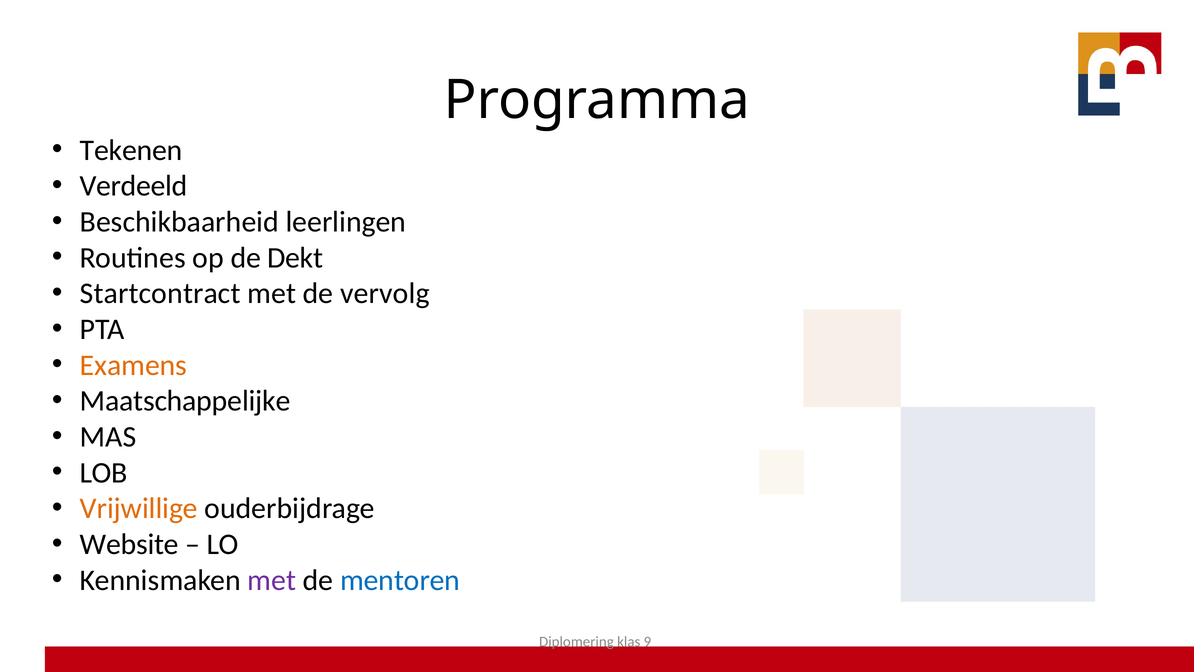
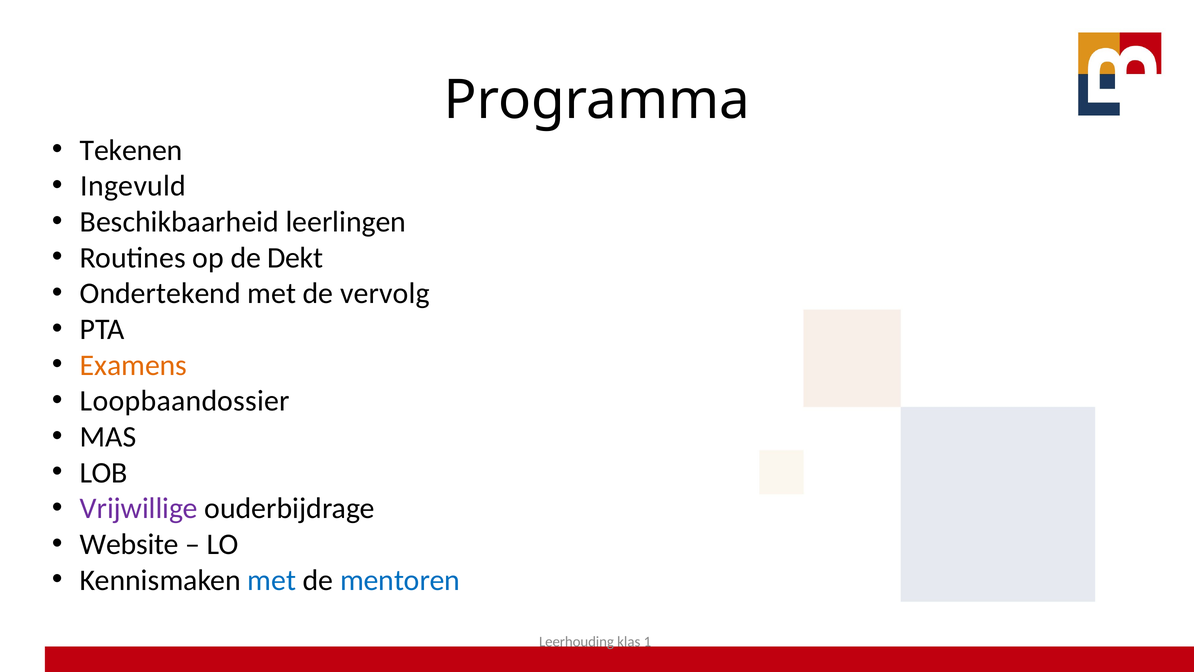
Verdeeld: Verdeeld -> Ingevuld (133, 186)
Startcontract: Startcontract -> Ondertekend (160, 293)
Maatschappelijke: Maatschappelijke -> Loopbaandossier (185, 401)
Vrijwillige colour: orange -> purple (139, 508)
met colour: purple -> blue (272, 580)
Diplomering: Diplomering -> Leerhouding (576, 641)
9: 9 -> 1 (647, 641)
